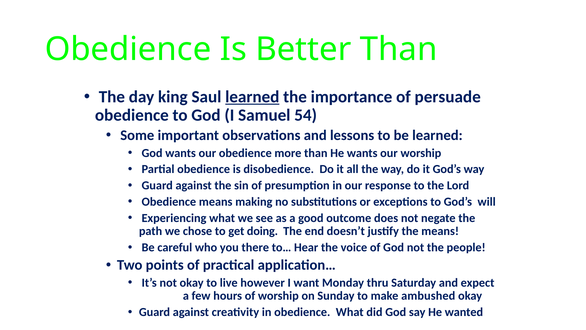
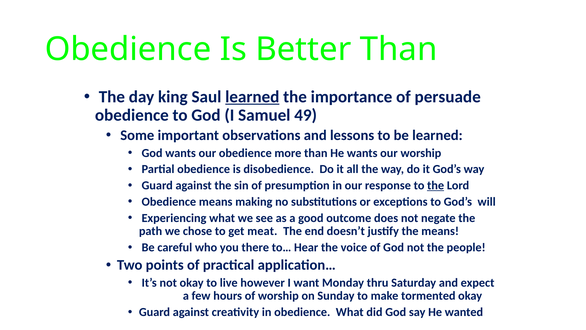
54: 54 -> 49 (306, 115)
the underline: none -> present (436, 185)
doing: doing -> meat (262, 231)
ambushed: ambushed -> tormented (428, 296)
